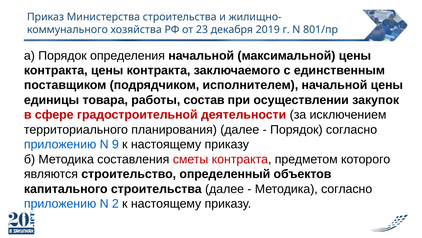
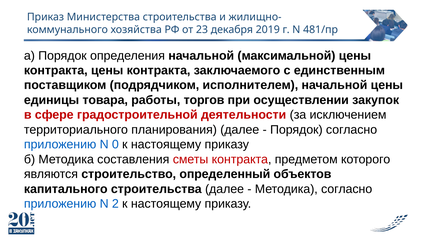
801/пр: 801/пр -> 481/пр (321, 30)
состав: состав -> торгов (204, 100)
9: 9 -> 0 (115, 144)
